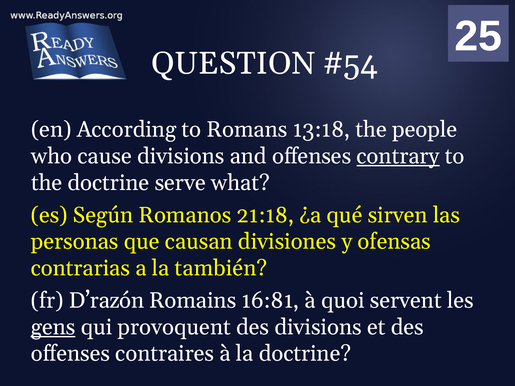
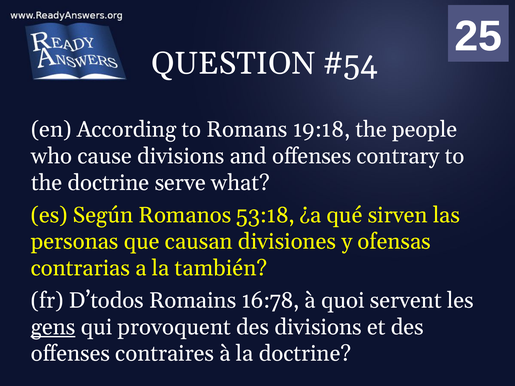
13:18: 13:18 -> 19:18 (322, 130)
contrary underline: present -> none (398, 156)
21:18: 21:18 -> 53:18 (265, 215)
D’razón: D’razón -> D’todos (106, 301)
16:81: 16:81 -> 16:78 (271, 301)
